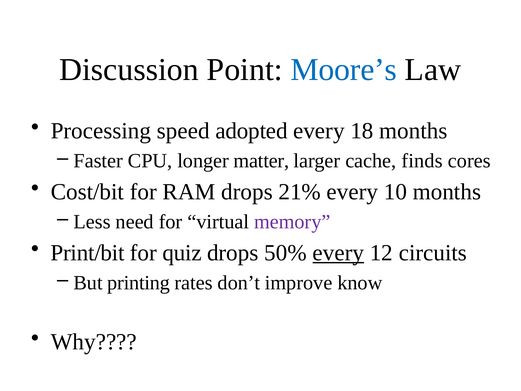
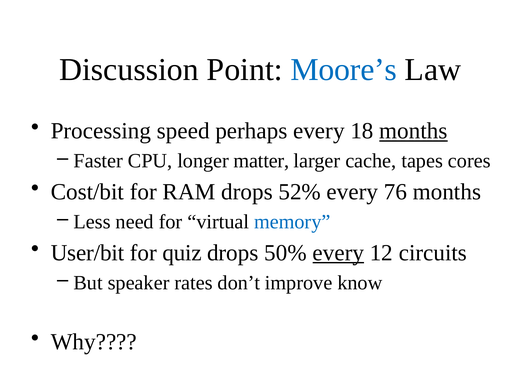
adopted: adopted -> perhaps (251, 131)
months underline: none -> present (413, 131)
finds: finds -> tapes (422, 161)
21%: 21% -> 52% (300, 192)
10: 10 -> 76 (395, 192)
memory colour: purple -> blue (292, 222)
Print/bit: Print/bit -> User/bit (87, 253)
printing: printing -> speaker (139, 282)
